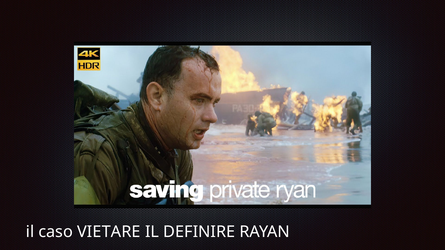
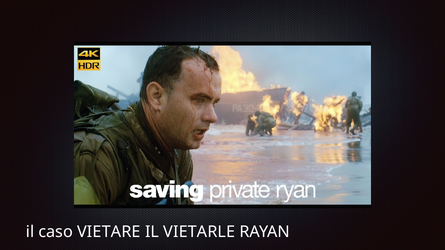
DEFINIRE: DEFINIRE -> VIETARLE (199, 232)
